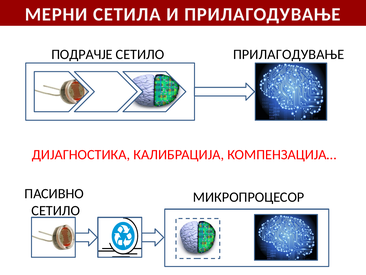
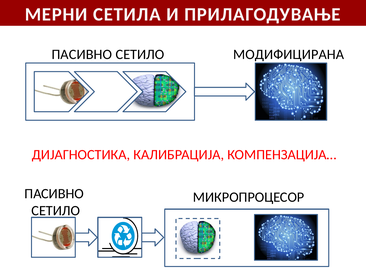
ПОДРАЧЈЕ: ПОДРАЧЈЕ -> ПАСИВНО (82, 54)
СЕТИЛО ПРИЛАГОДУВАЊЕ: ПРИЛАГОДУВАЊЕ -> МОДИФИЦИРАНА (289, 54)
